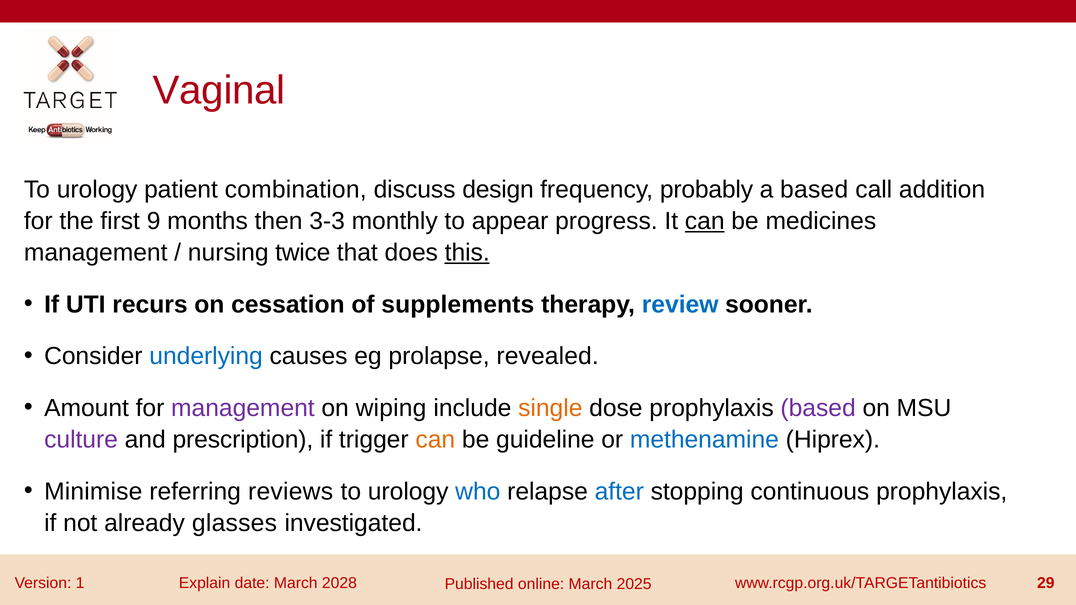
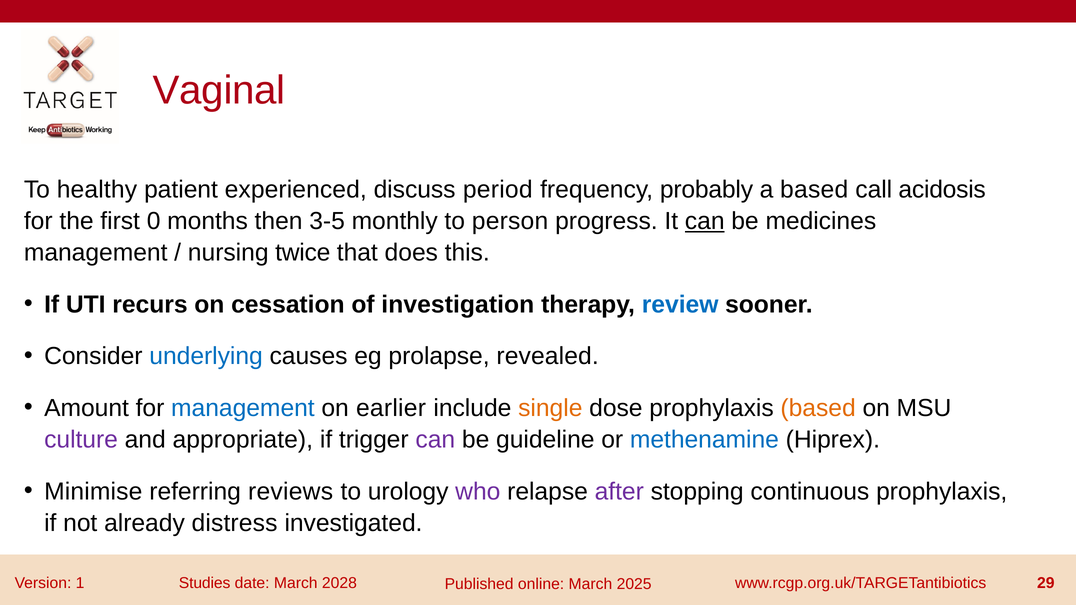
urology: urology -> healthy (97, 189)
combination: combination -> experienced (296, 189)
design: design -> period (498, 189)
addition: addition -> acidosis (942, 189)
9: 9 -> 0 (154, 221)
3-3: 3-3 -> 3-5 (327, 221)
appear: appear -> person (510, 221)
this underline: present -> none (467, 253)
supplements: supplements -> investigation (458, 305)
management colour: purple -> blue (243, 408)
wiping: wiping -> earlier (391, 408)
based colour: purple -> orange (818, 408)
prescription: prescription -> appropriate (243, 440)
can colour: orange -> purple (435, 440)
who colour: blue -> purple (478, 492)
after colour: blue -> purple (619, 492)
glasses: glasses -> distress (235, 523)
Explain: Explain -> Studies (205, 583)
